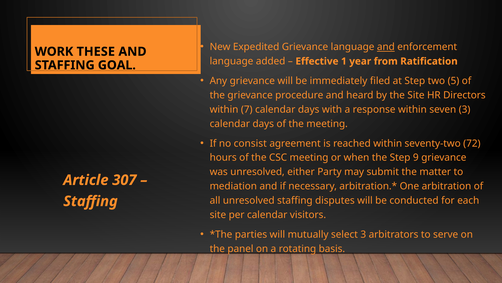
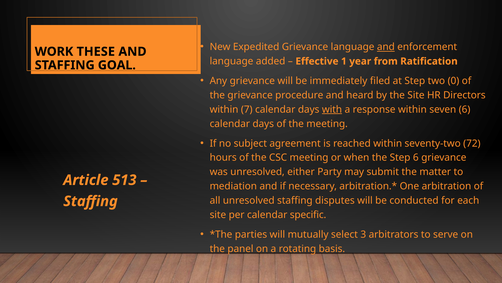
5: 5 -> 0 (453, 81)
with underline: none -> present (332, 109)
seven 3: 3 -> 6 (465, 109)
consist: consist -> subject (250, 143)
Step 9: 9 -> 6 (416, 157)
307: 307 -> 513 (124, 180)
visitors: visitors -> specific (308, 215)
